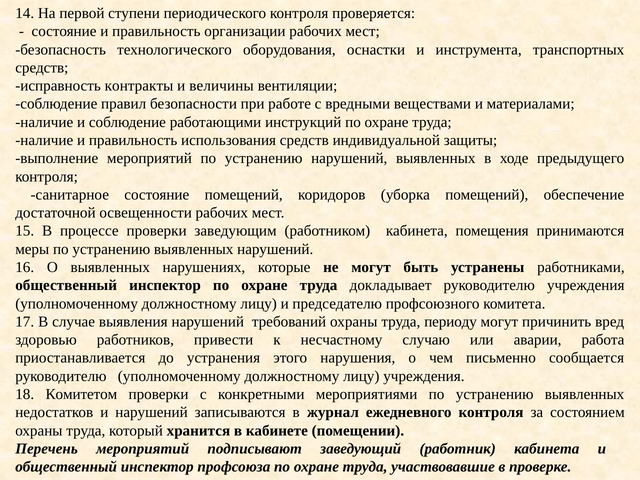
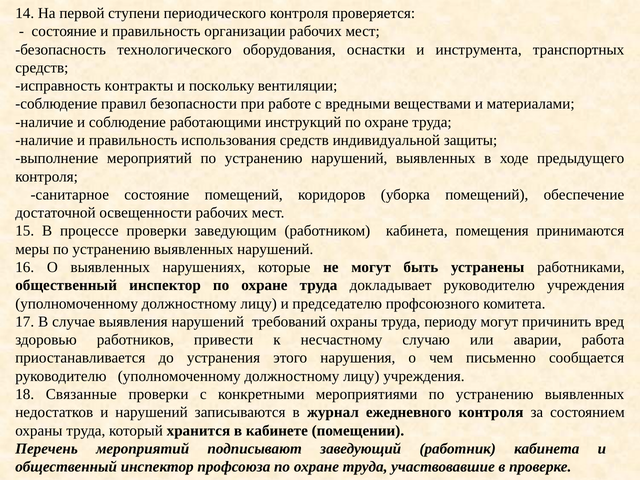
величины: величины -> поскольку (222, 86)
Комитетом: Комитетом -> Связанные (81, 394)
